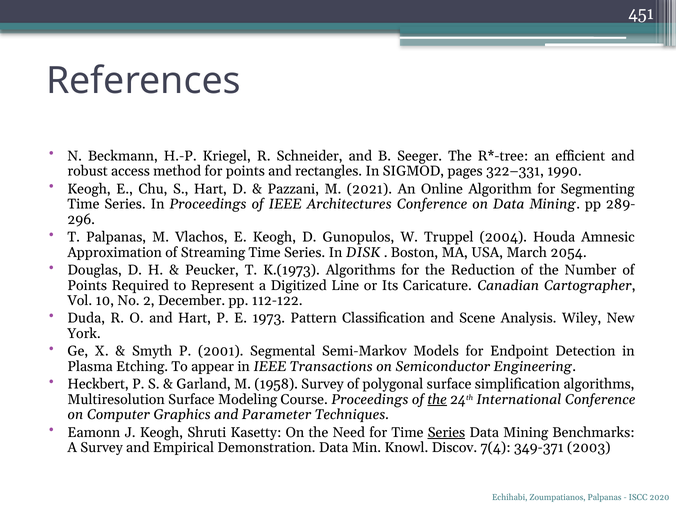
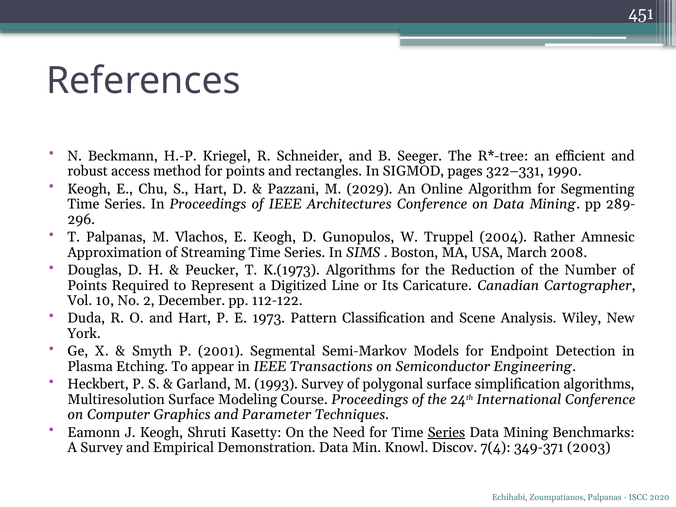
2021: 2021 -> 2029 (370, 189)
Houda: Houda -> Rather (554, 237)
DISK: DISK -> SIMS (363, 252)
2054: 2054 -> 2008 (569, 252)
1958: 1958 -> 1993 (276, 384)
the underline: present -> none (437, 400)
